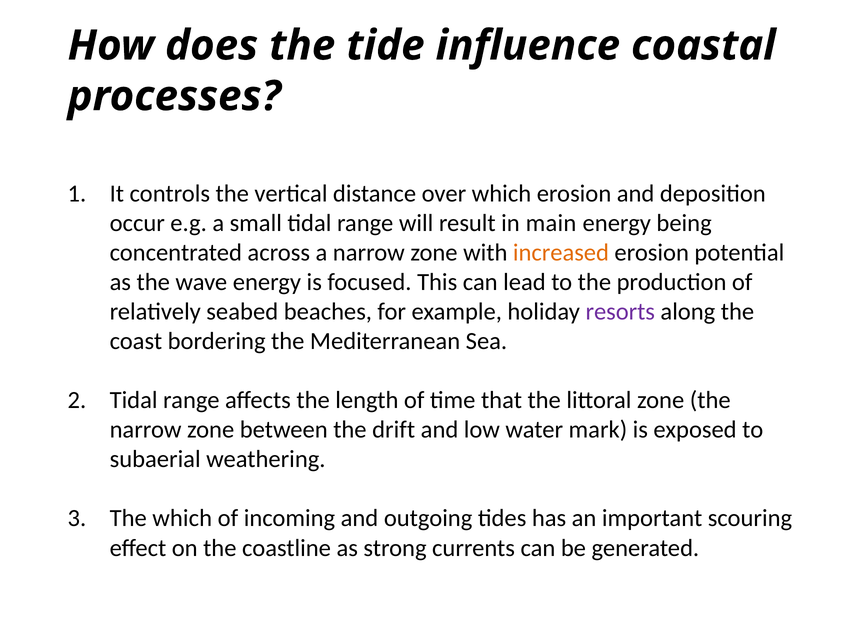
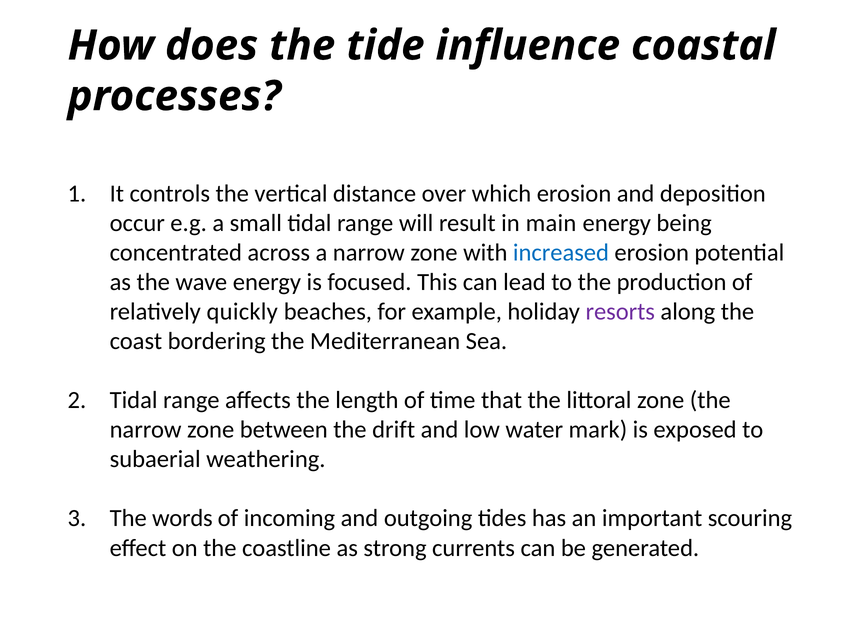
increased colour: orange -> blue (561, 252)
seabed: seabed -> quickly (242, 311)
The which: which -> words (182, 518)
